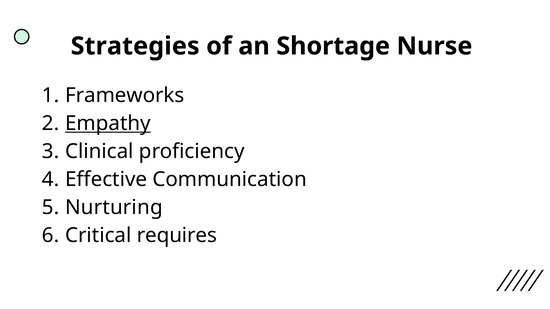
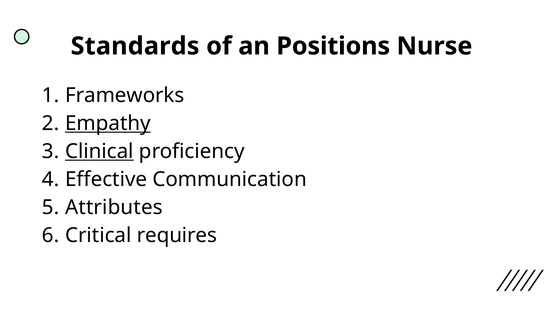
Strategies: Strategies -> Standards (135, 46)
Shortage: Shortage -> Positions (333, 46)
Clinical underline: none -> present (99, 151)
Nurturing: Nurturing -> Attributes (114, 207)
